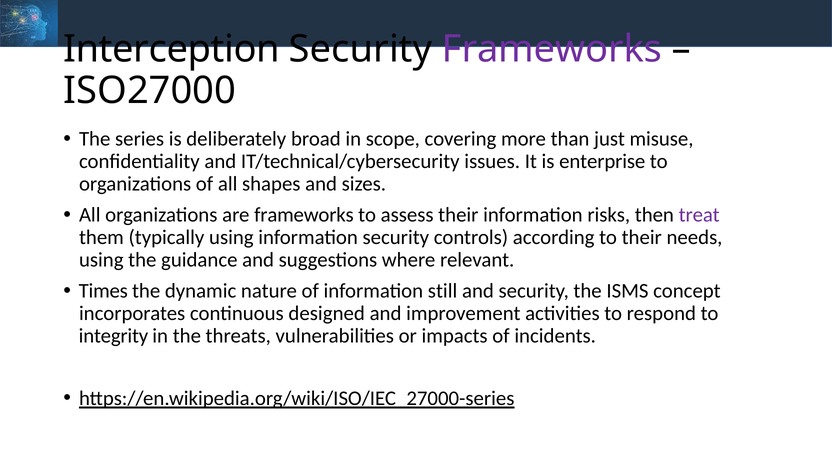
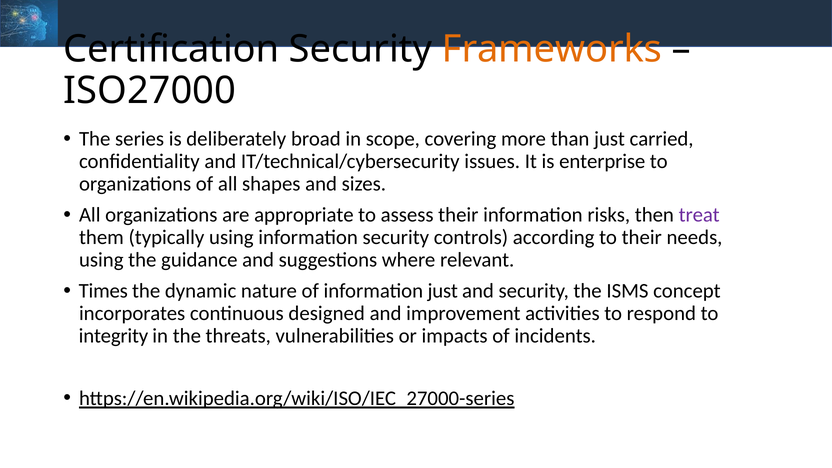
Interception: Interception -> Certification (171, 49)
Frameworks colour: purple -> orange (552, 49)
misuse: misuse -> carried (662, 139)
are frameworks: frameworks -> appropriate (304, 215)
information still: still -> just (443, 291)
